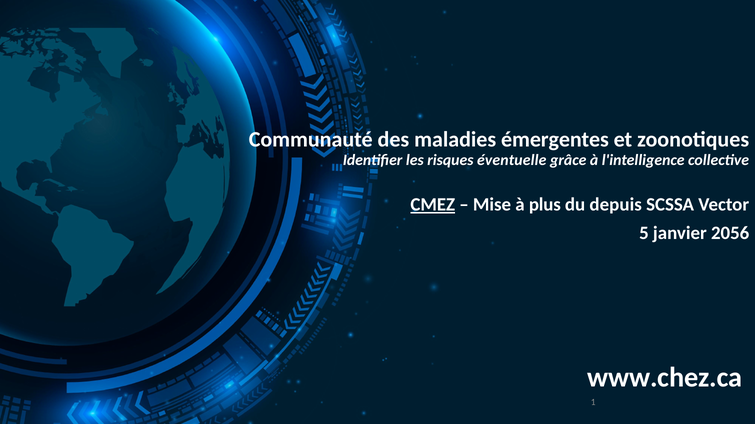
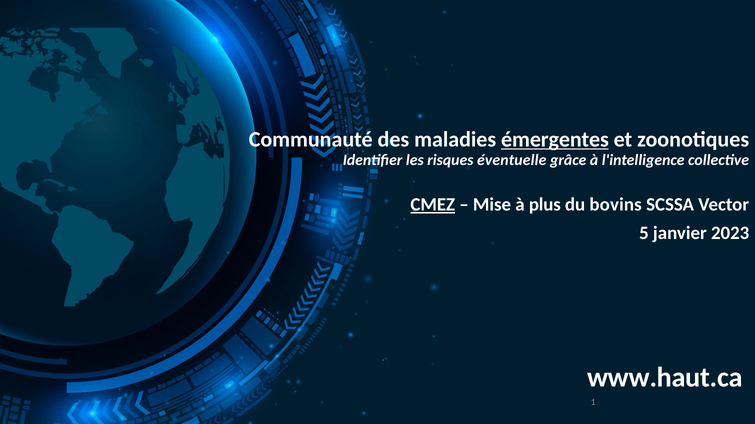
émergentes underline: none -> present (555, 140)
depuis: depuis -> bovins (616, 205)
2056: 2056 -> 2023 (730, 233)
www.chez.ca: www.chez.ca -> www.haut.ca (665, 378)
